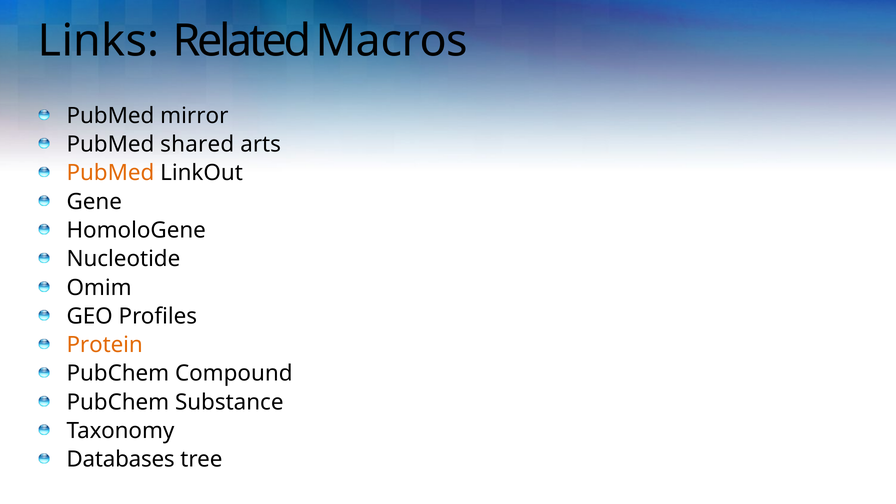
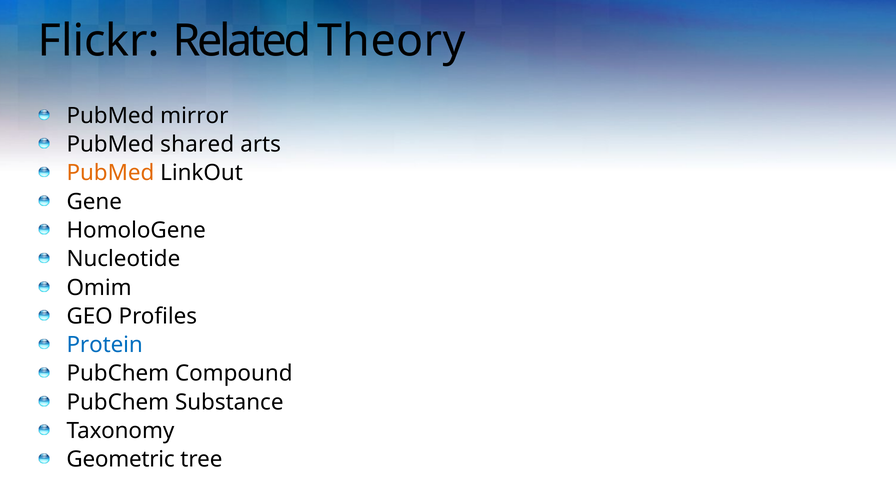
Links: Links -> Flickr (99, 41)
Macros: Macros -> Theory (391, 41)
Protein colour: orange -> blue (105, 345)
Databases: Databases -> Geometric (121, 460)
